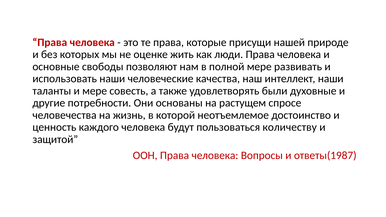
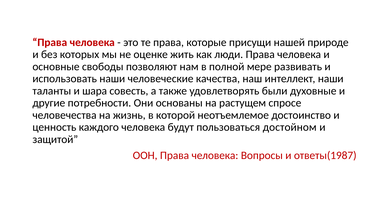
и мере: мере -> шара (95, 91)
количеству: количеству -> достойном (290, 127)
